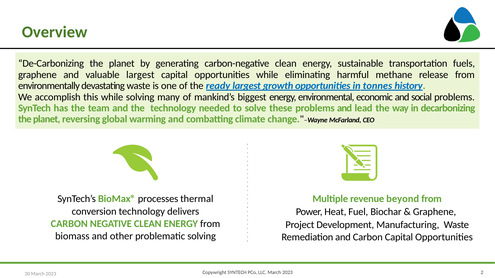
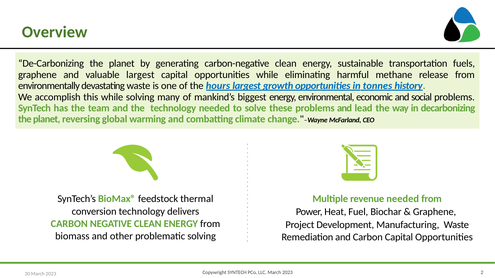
ready: ready -> hours (218, 86)
processes: processes -> feedstock (158, 199)
revenue beyond: beyond -> needed (403, 199)
